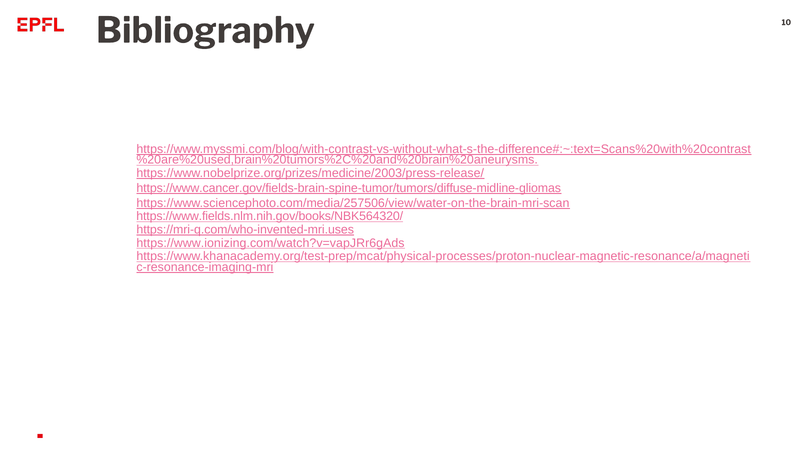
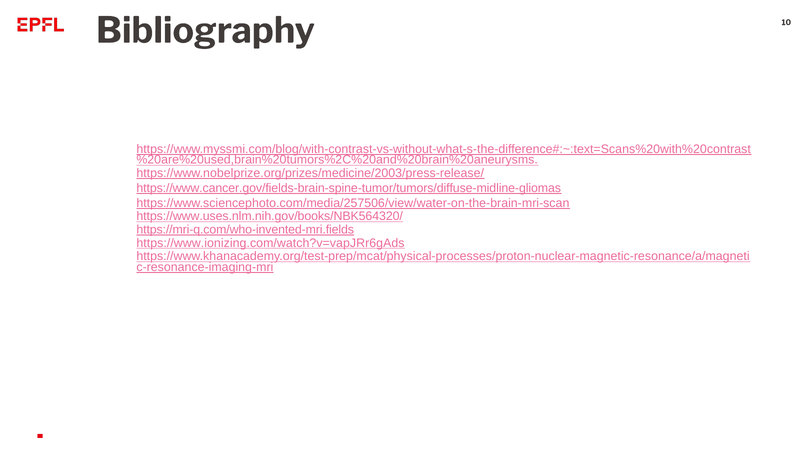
https://www.fields.nlm.nih.gov/books/NBK564320/: https://www.fields.nlm.nih.gov/books/NBK564320/ -> https://www.uses.nlm.nih.gov/books/NBK564320/ (270, 216)
https://mri-q.com/who-invented-mri.uses: https://mri-q.com/who-invented-mri.uses -> https://mri-q.com/who-invented-mri.fields (245, 230)
